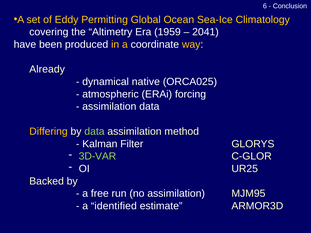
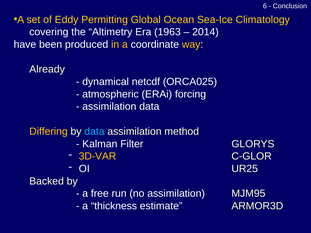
1959: 1959 -> 1963 (167, 32)
2041: 2041 -> 2014 (205, 32)
native: native -> netcdf (146, 82)
data colour: light green -> light blue (94, 132)
3D-VAR colour: light green -> yellow (97, 156)
identified: identified -> thickness (114, 206)
